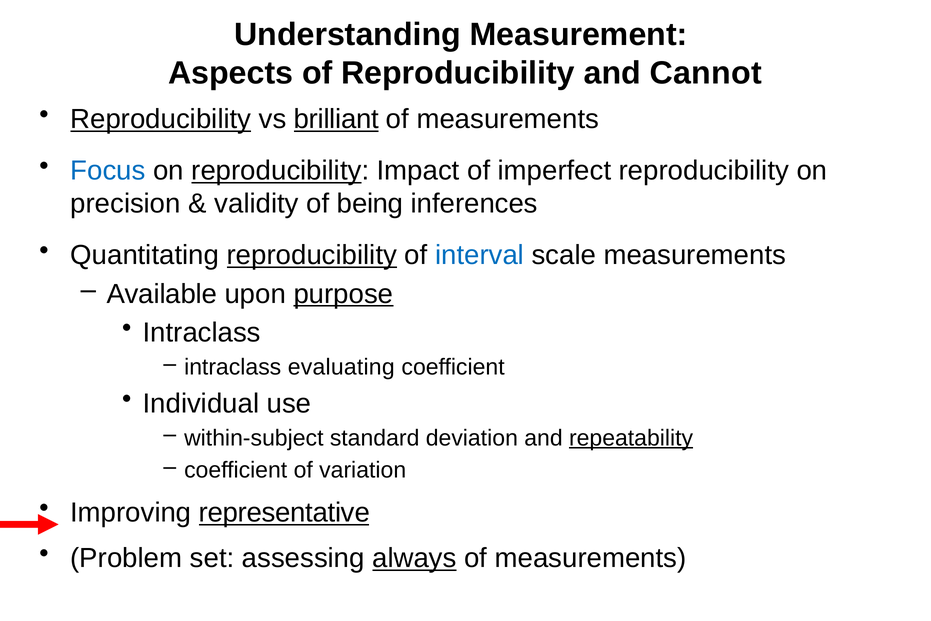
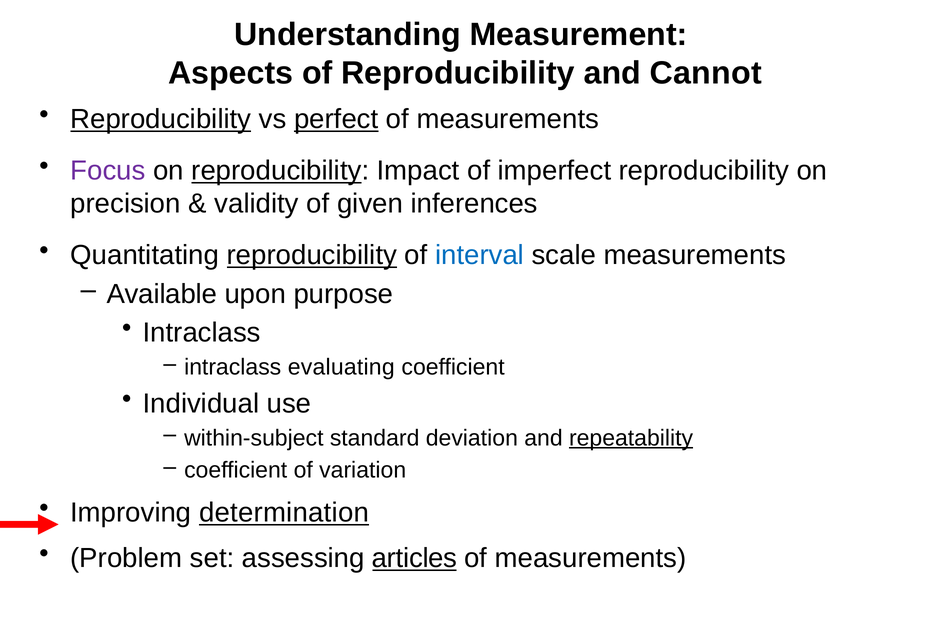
brilliant: brilliant -> perfect (336, 119)
Focus colour: blue -> purple (108, 171)
being: being -> given (370, 204)
purpose underline: present -> none (343, 294)
representative: representative -> determination (284, 513)
always: always -> articles (415, 558)
